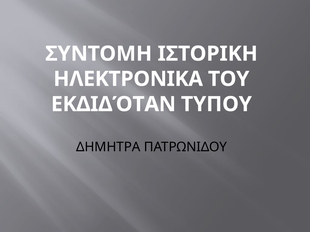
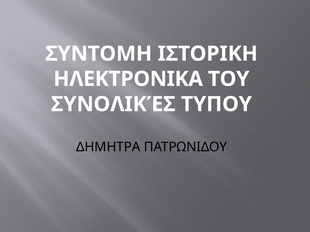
ΕΚΔΙΔΌΤΑΝ: ΕΚΔΙΔΌΤΑΝ -> ΣΥΝΟΛΙΚΈΣ (113, 104)
